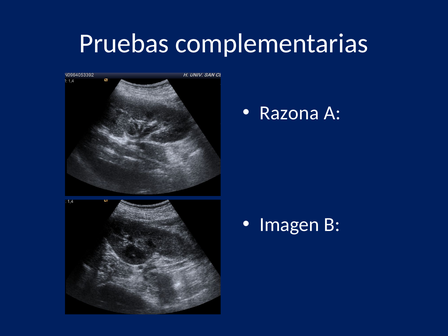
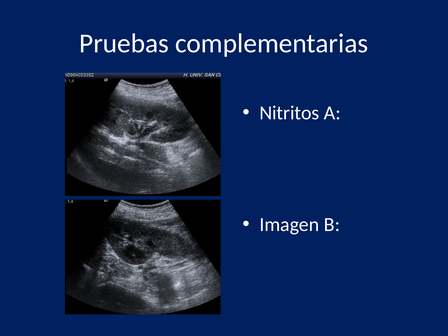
Razona: Razona -> Nitritos (289, 113)
